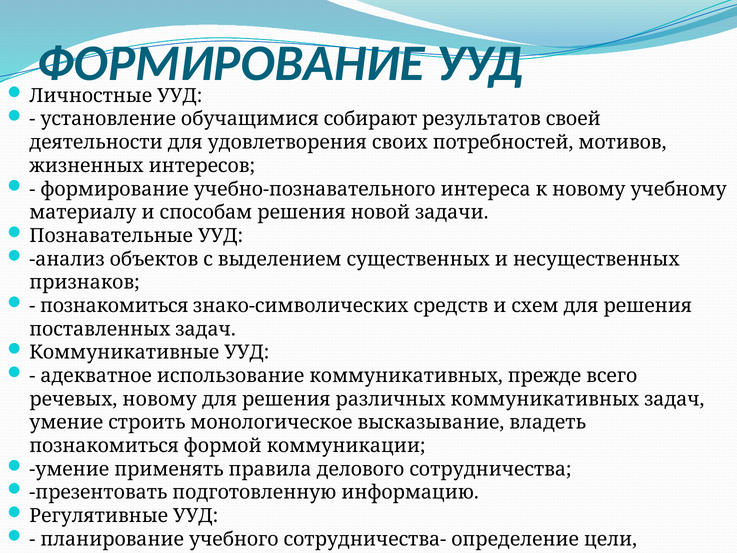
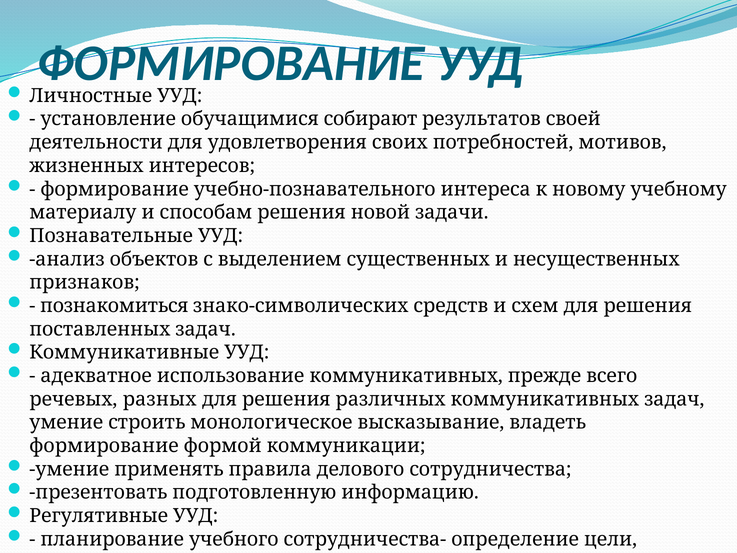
речевых новому: новому -> разных (160, 399)
познакомиться: познакомиться -> формирование (104, 446)
